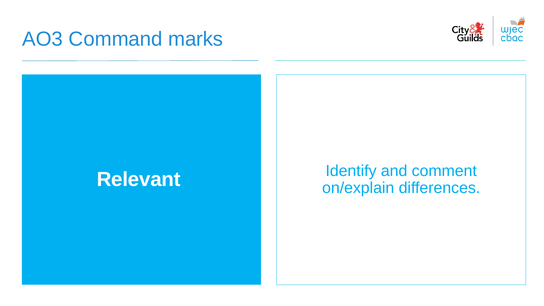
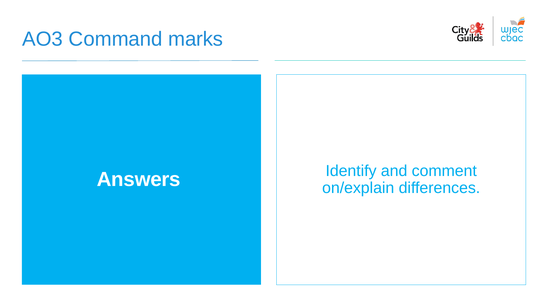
Relevant: Relevant -> Answers (139, 179)
